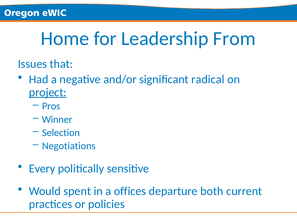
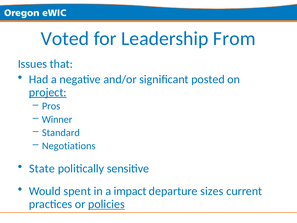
Home: Home -> Voted (65, 38)
radical: radical -> posted (208, 79)
Selection: Selection -> Standard (61, 132)
Every: Every -> State (42, 168)
offices: offices -> impact (130, 191)
both: both -> sizes (212, 191)
policies underline: none -> present (106, 204)
